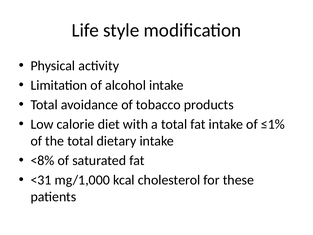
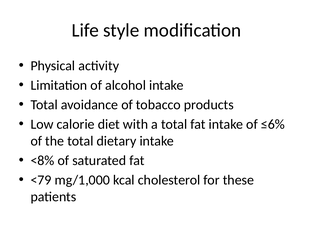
≤1%: ≤1% -> ≤6% (273, 124)
<31: <31 -> <79 (41, 180)
